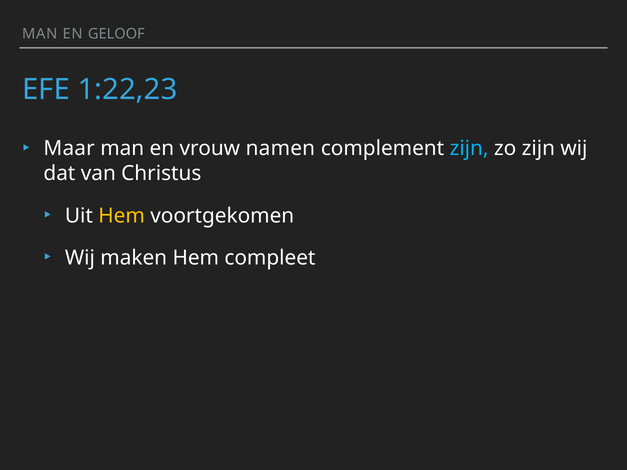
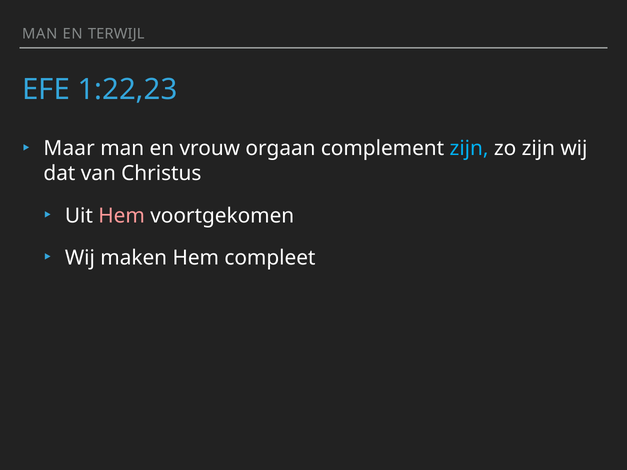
GELOOF: GELOOF -> TERWIJL (116, 34)
namen: namen -> orgaan (281, 149)
Hem colour: yellow -> pink (122, 216)
